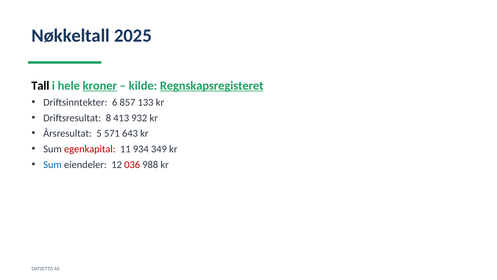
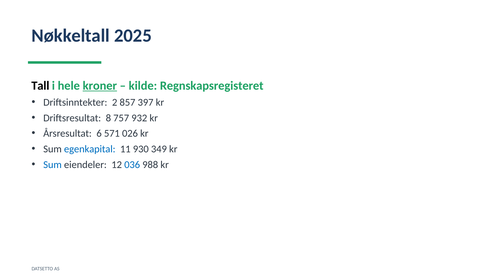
Regnskapsregisteret underline: present -> none (212, 86)
6: 6 -> 2 (115, 102)
133: 133 -> 397 (146, 102)
413: 413 -> 757 (121, 118)
5: 5 -> 6 (99, 133)
643: 643 -> 026 (130, 133)
egenkapital colour: red -> blue (90, 149)
934: 934 -> 930 (141, 149)
036 colour: red -> blue (132, 164)
